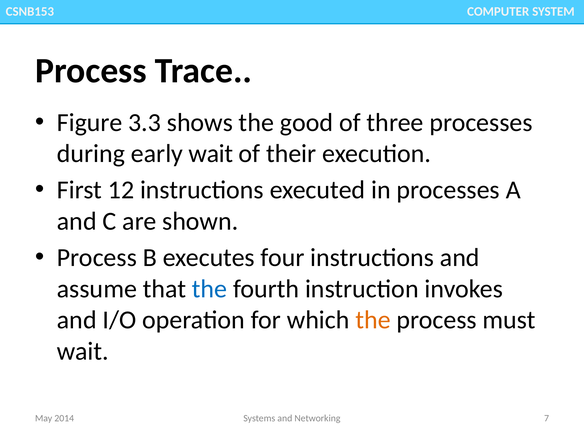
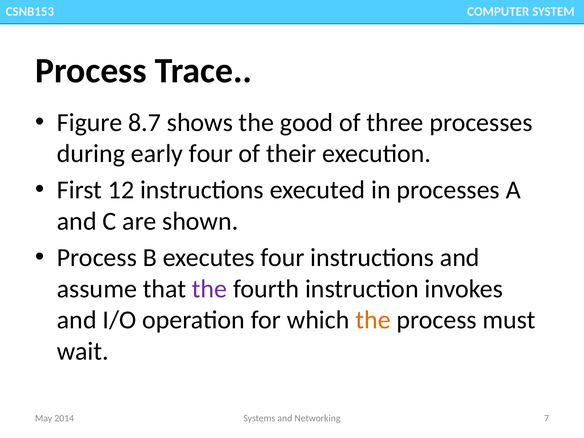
3.3: 3.3 -> 8.7 (145, 123)
early wait: wait -> four (211, 154)
the colour: blue -> purple (210, 289)
